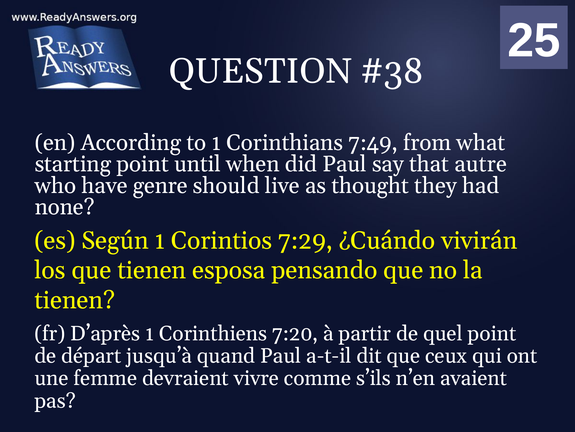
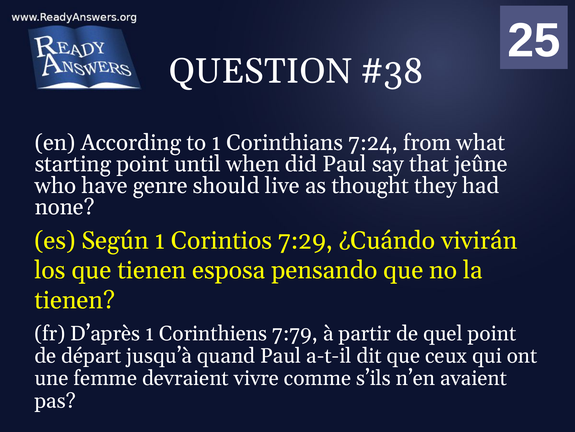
7:49: 7:49 -> 7:24 (373, 142)
autre: autre -> jeûne (481, 164)
7:20: 7:20 -> 7:79 (295, 333)
